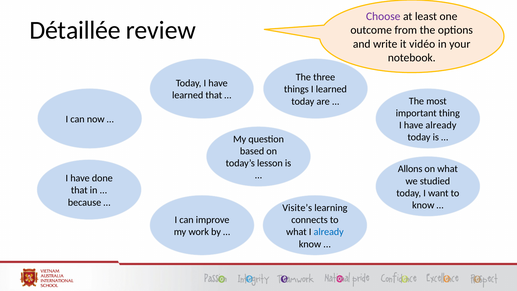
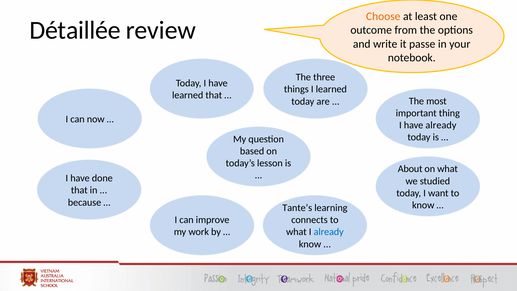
Choose colour: purple -> orange (383, 16)
vidéo: vidéo -> passe (422, 44)
Allons: Allons -> About (410, 169)
Visite’s: Visite’s -> Tante’s (297, 208)
